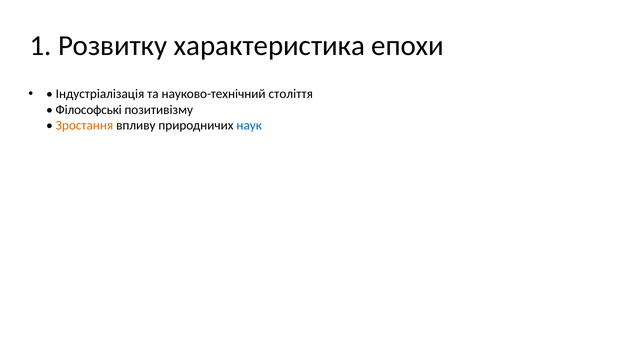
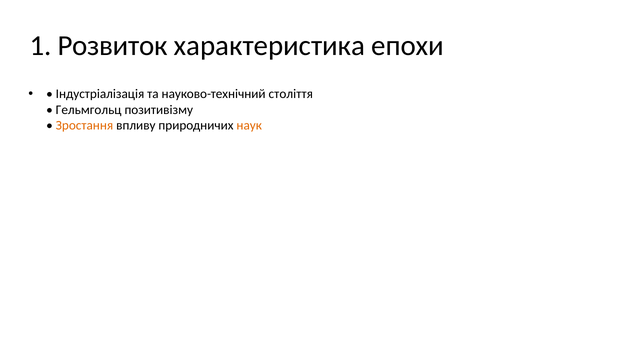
Розвитку: Розвитку -> Розвиток (113, 46)
Філософські: Філософські -> Гельмгольц (89, 110)
наук colour: blue -> orange (249, 126)
